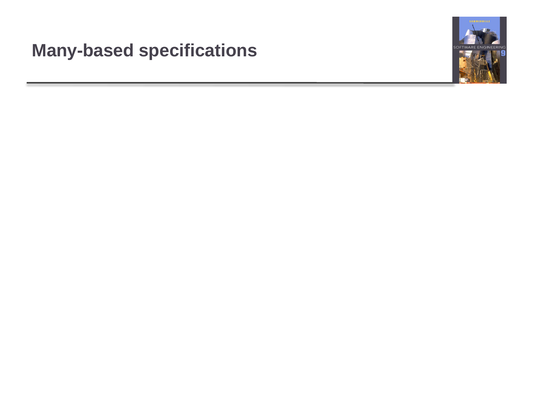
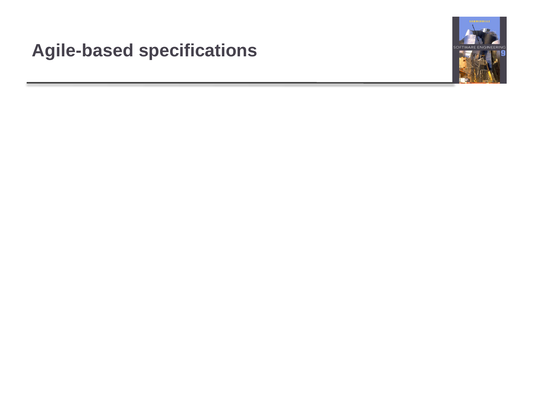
Many-based: Many-based -> Agile-based (83, 51)
